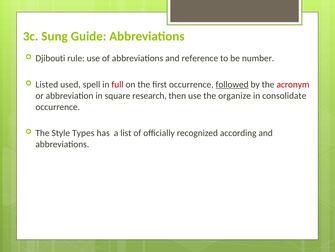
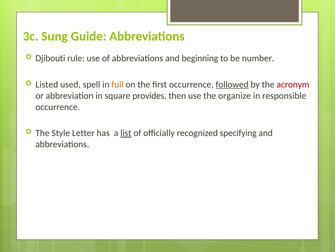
reference: reference -> beginning (200, 58)
full colour: red -> orange (117, 84)
research: research -> provides (149, 95)
consolidate: consolidate -> responsible (284, 95)
Types: Types -> Letter (83, 133)
list underline: none -> present (126, 133)
according: according -> specifying (238, 133)
